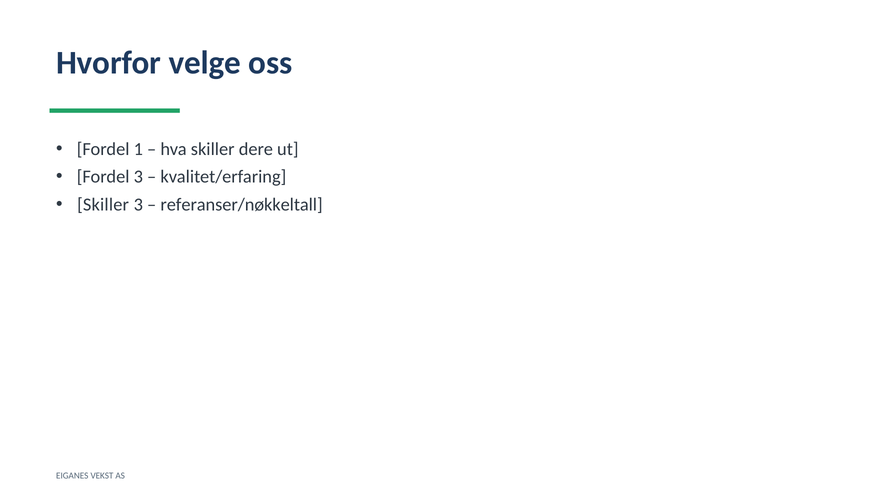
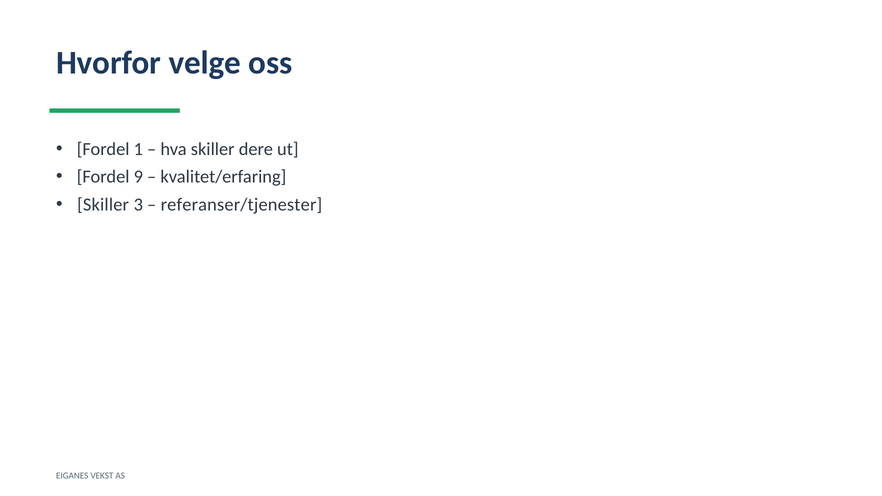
Fordel 3: 3 -> 9 (138, 177)
referanser/nøkkeltall: referanser/nøkkeltall -> referanser/tjenester (241, 205)
